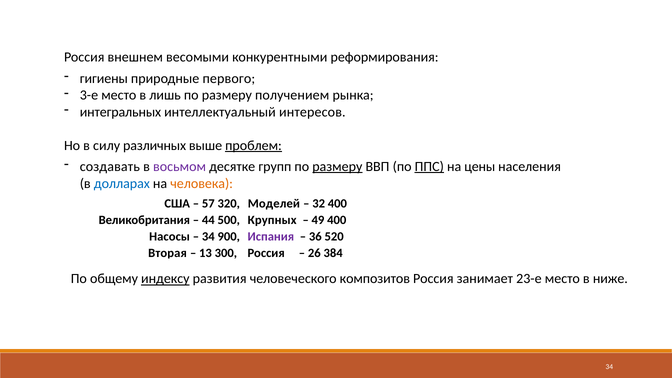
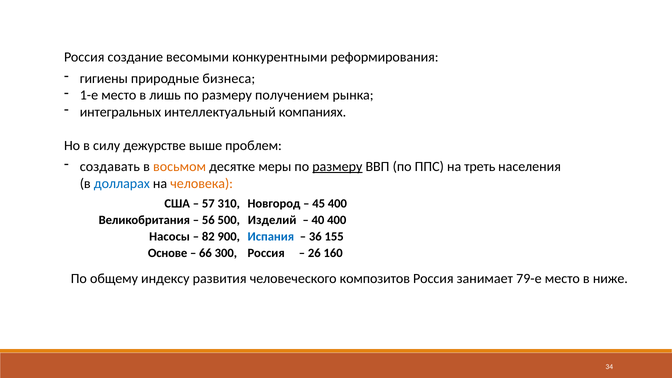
внешнем: внешнем -> создание (135, 57)
первого: первого -> бизнеса (229, 78)
3-е: 3-е -> 1-е (89, 95)
интересов: интересов -> компаниях (313, 112)
различных: различных -> дежурстве (155, 146)
проблем underline: present -> none (254, 146)
восьмом colour: purple -> orange (180, 167)
групп: групп -> меры (275, 167)
ППС underline: present -> none (429, 167)
цены: цены -> треть (480, 167)
320: 320 -> 310 (229, 204)
Моделей: Моделей -> Новгород (274, 204)
32: 32 -> 45 (319, 204)
44: 44 -> 56 (208, 220)
Крупных: Крупных -> Изделий (272, 220)
49: 49 -> 40 (318, 220)
34: 34 -> 82 (208, 237)
Испания colour: purple -> blue (271, 237)
520: 520 -> 155 (334, 237)
Вторая: Вторая -> Основе (168, 253)
13: 13 -> 66 (205, 253)
384: 384 -> 160 (333, 253)
индексу underline: present -> none (165, 279)
23-е: 23-е -> 79-е (529, 279)
